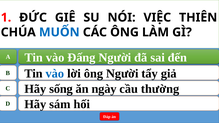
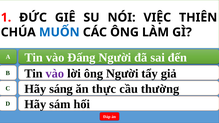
vào colour: blue -> purple (55, 74)
sống: sống -> sáng (61, 89)
ngày: ngày -> thực (104, 89)
